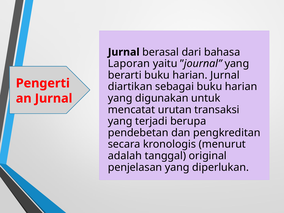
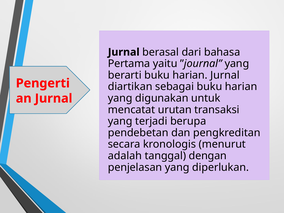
Laporan: Laporan -> Pertama (129, 64)
original: original -> dengan (208, 156)
